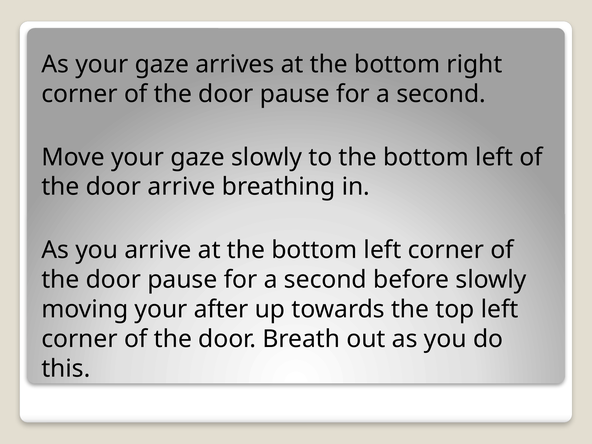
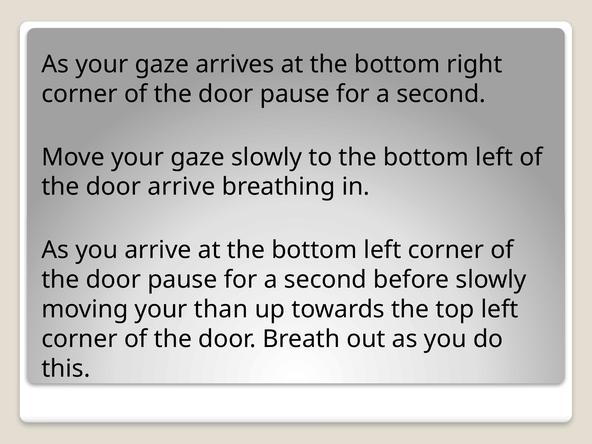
after: after -> than (221, 309)
